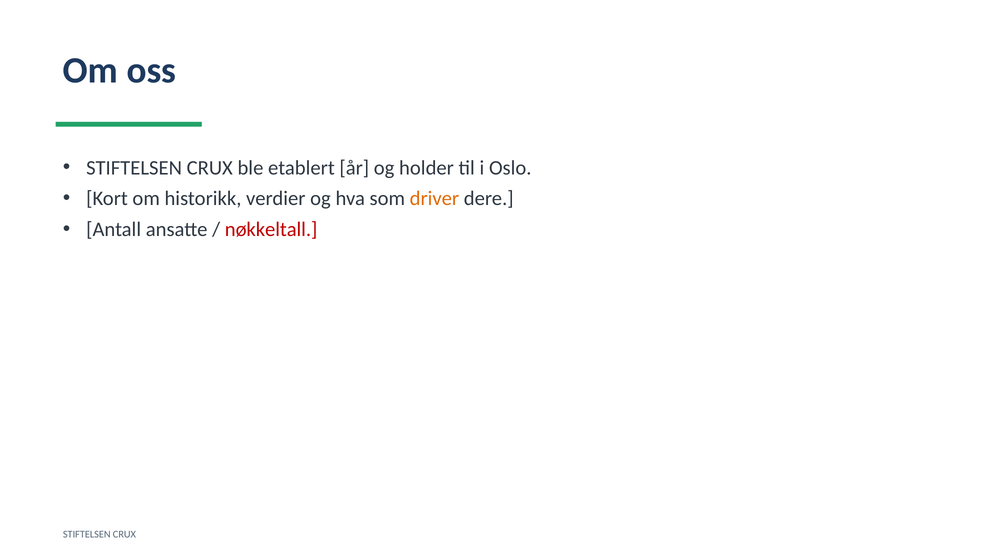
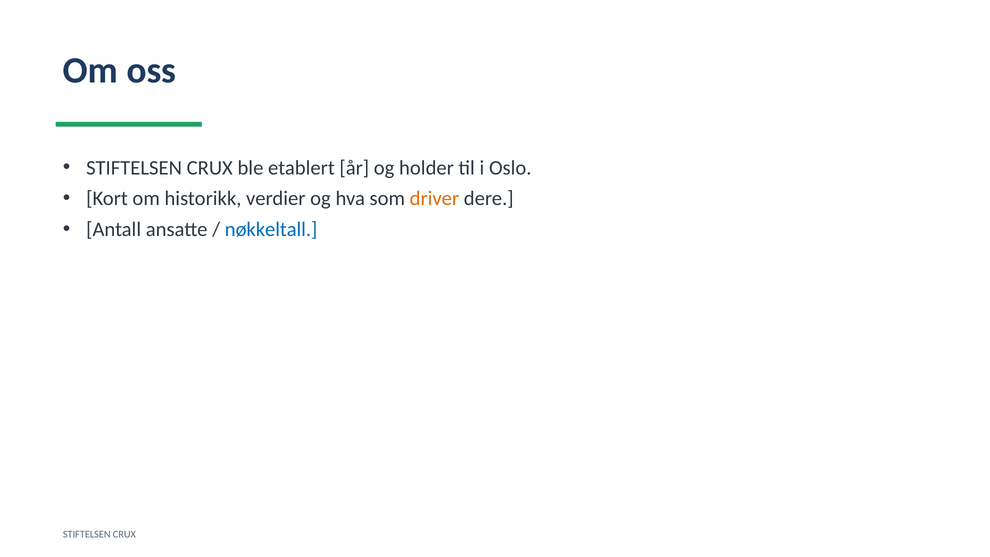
nøkkeltall colour: red -> blue (271, 230)
